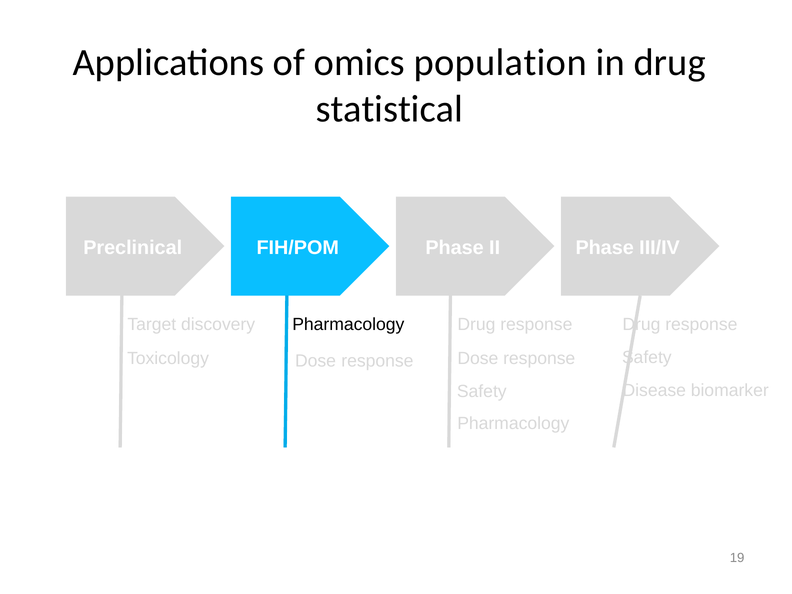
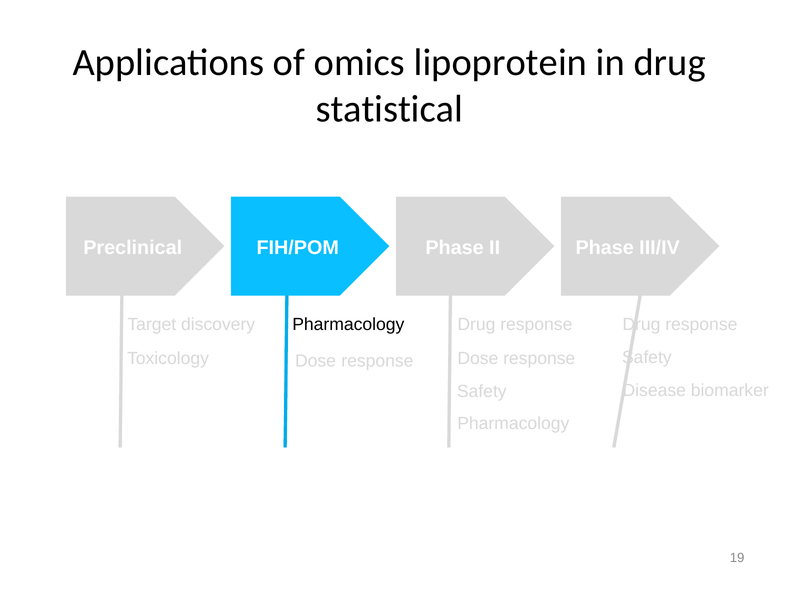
population: population -> lipoprotein (500, 63)
